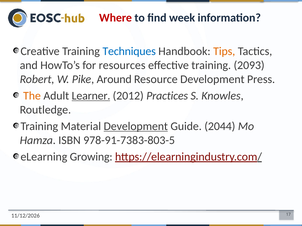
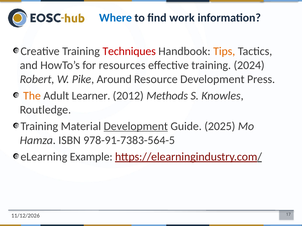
Where colour: red -> blue (116, 18)
week: week -> work (182, 18)
Techniques colour: blue -> red (129, 51)
2093: 2093 -> 2024 (249, 65)
Learner underline: present -> none (91, 96)
Practices: Practices -> Methods (167, 96)
2044: 2044 -> 2025 (220, 126)
978-91-7383-803-5: 978-91-7383-803-5 -> 978-91-7383-564-5 (129, 141)
Growing: Growing -> Example (91, 157)
